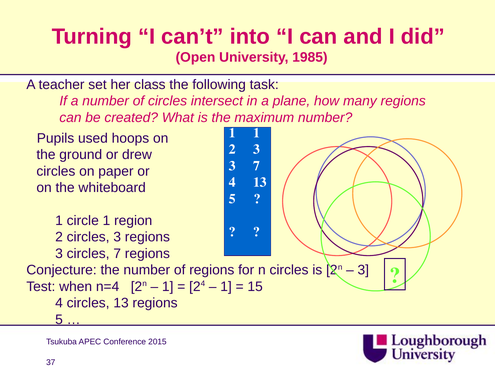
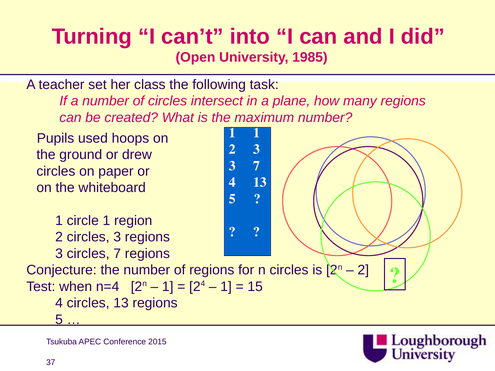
3: 3 -> 2 (363, 270)
